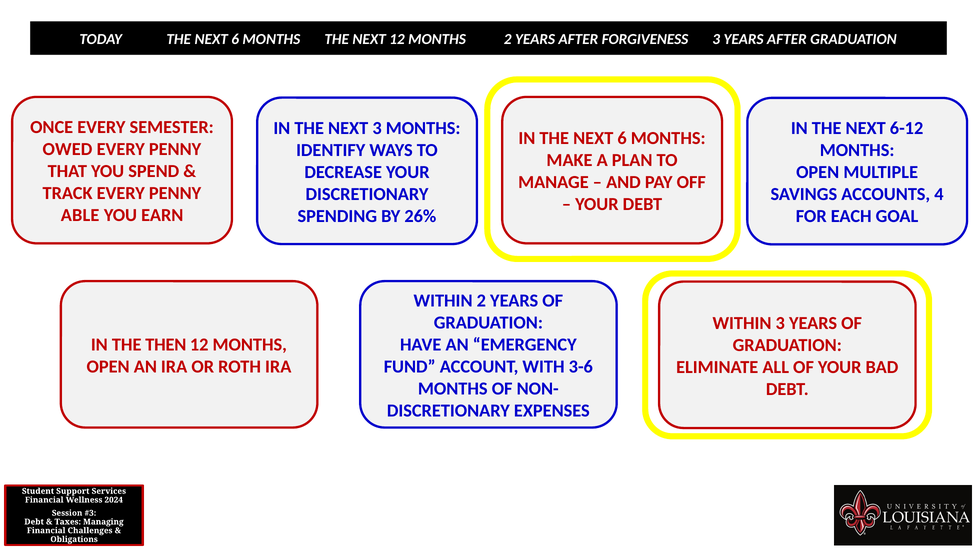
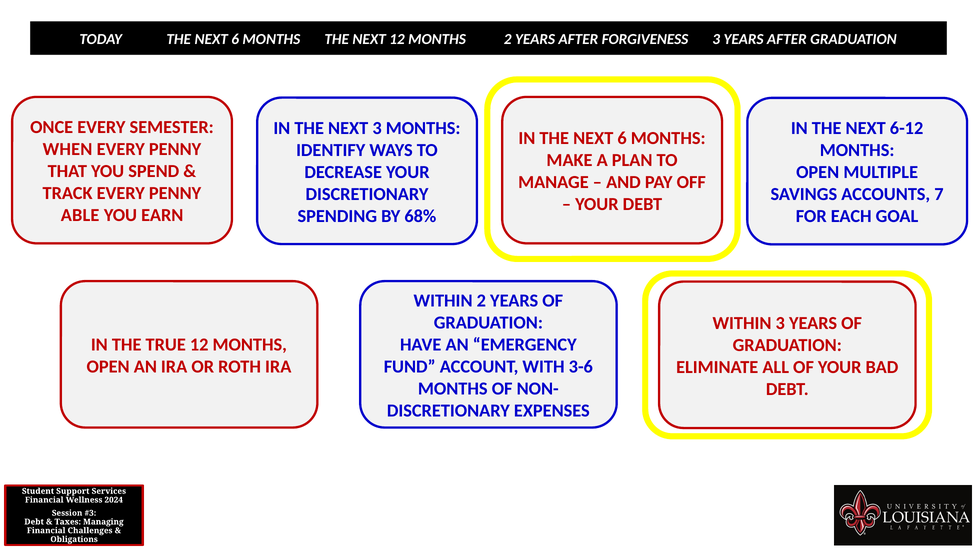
OWED: OWED -> WHEN (67, 150)
4: 4 -> 7 (939, 195)
26%: 26% -> 68% (420, 216)
THEN: THEN -> TRUE (166, 345)
